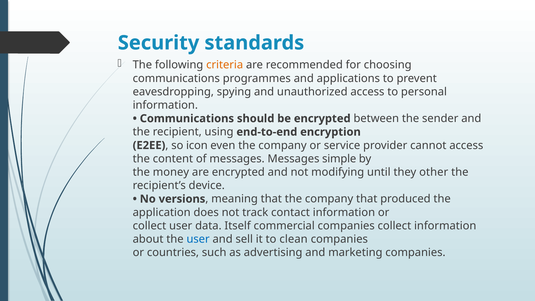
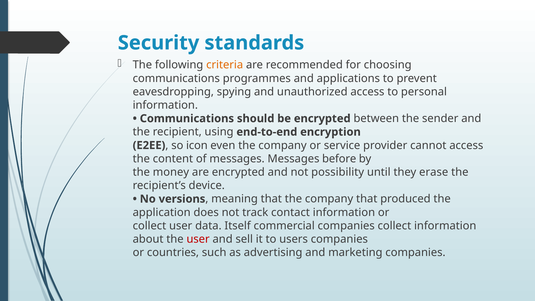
simple: simple -> before (339, 159)
modifying: modifying -> possibility (338, 172)
other: other -> erase (434, 172)
user colour: blue -> red (198, 239)
clean: clean -> users (294, 239)
